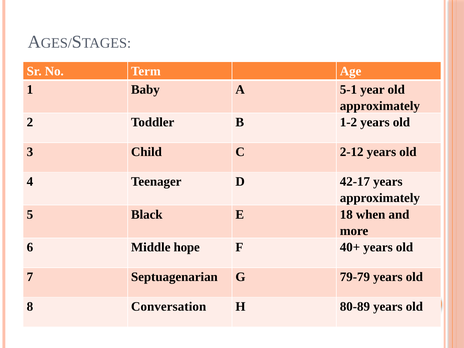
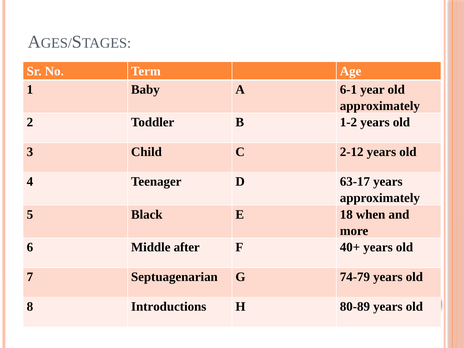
5-1: 5-1 -> 6-1 (348, 89)
42-17: 42-17 -> 63-17 (355, 182)
hope: hope -> after (187, 247)
79-79: 79-79 -> 74-79 (355, 277)
Conversation: Conversation -> Introductions (169, 307)
